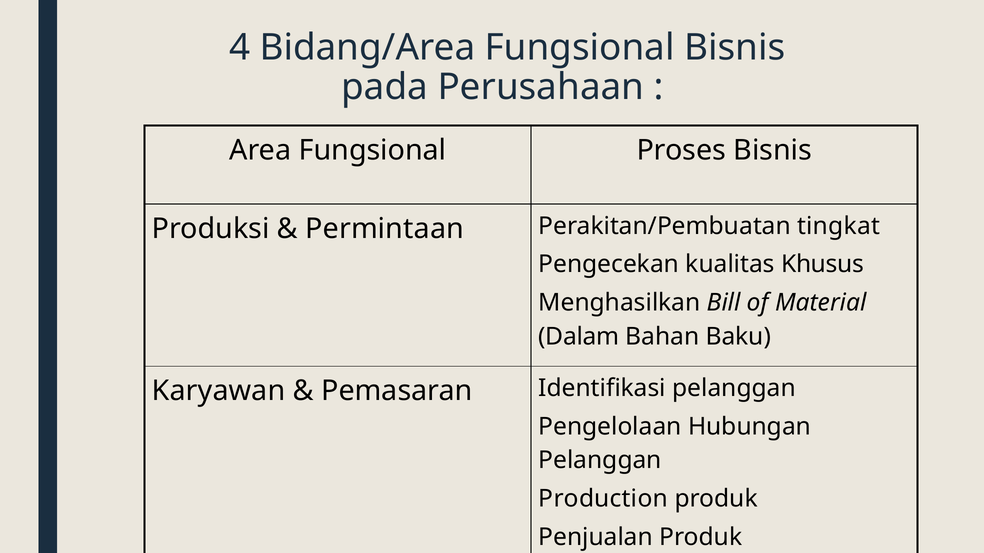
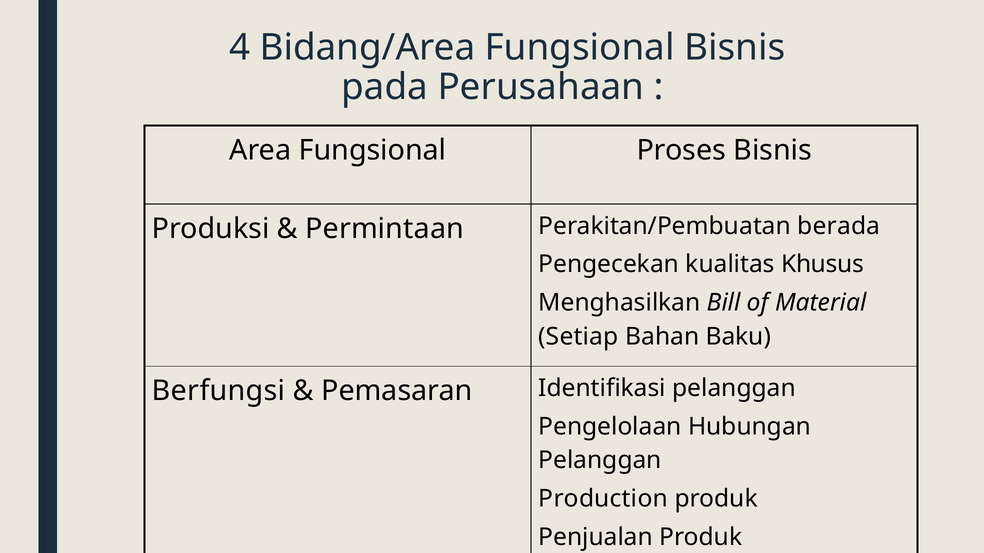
tingkat: tingkat -> berada (839, 226)
Dalam: Dalam -> Setiap (578, 337)
Karyawan: Karyawan -> Berfungsi (219, 391)
